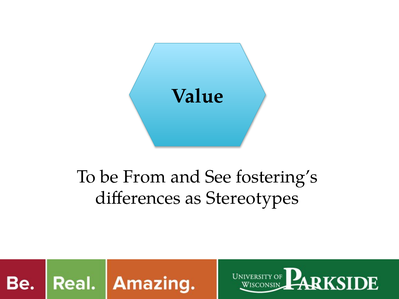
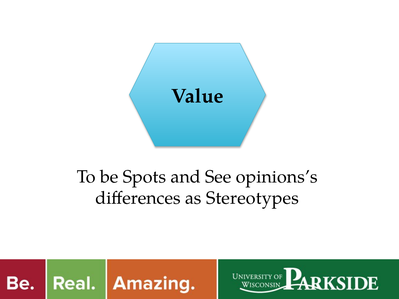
From: From -> Spots (144, 177)
fostering’s: fostering’s -> opinions’s (277, 177)
